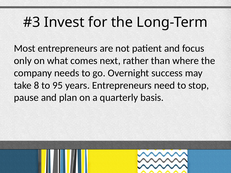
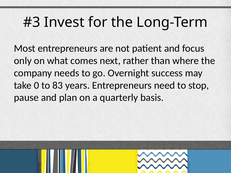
8: 8 -> 0 (36, 85)
95: 95 -> 83 (58, 85)
